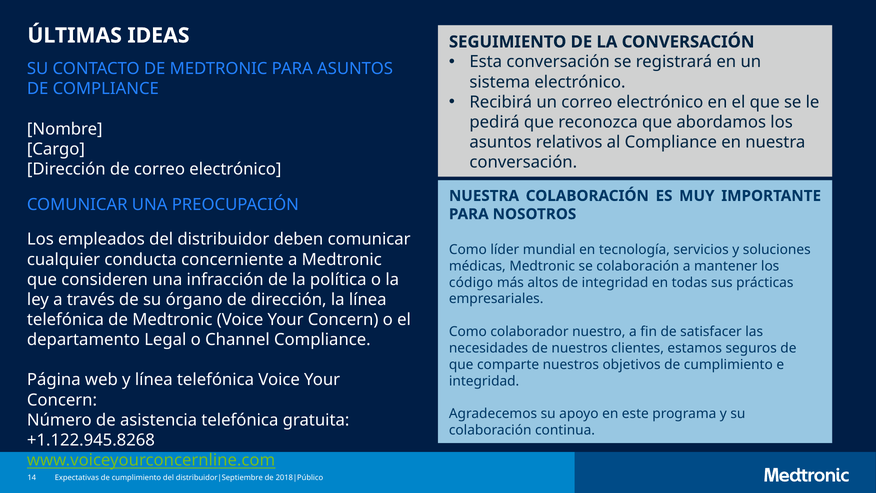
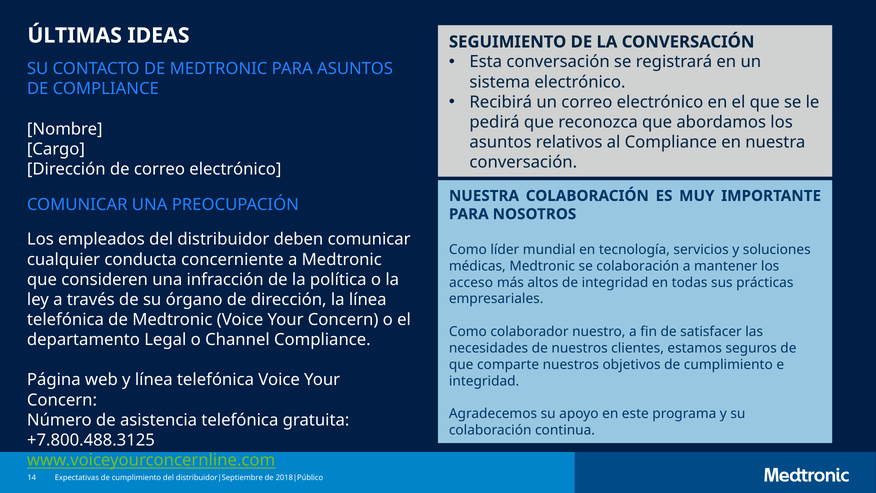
código: código -> acceso (471, 282)
+1.122.945.8268: +1.122.945.8268 -> +7.800.488.3125 (91, 440)
